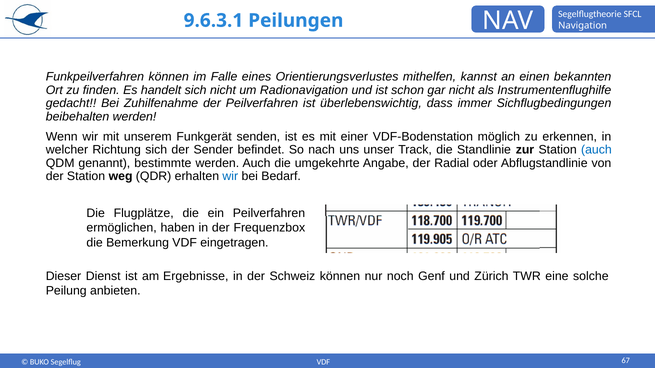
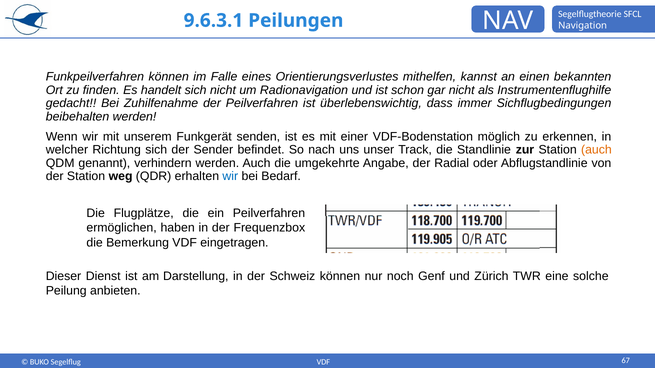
auch colour: blue -> orange (596, 150)
bestimmte: bestimmte -> verhindern (163, 163)
Ergebnisse: Ergebnisse -> Darstellung (196, 276)
